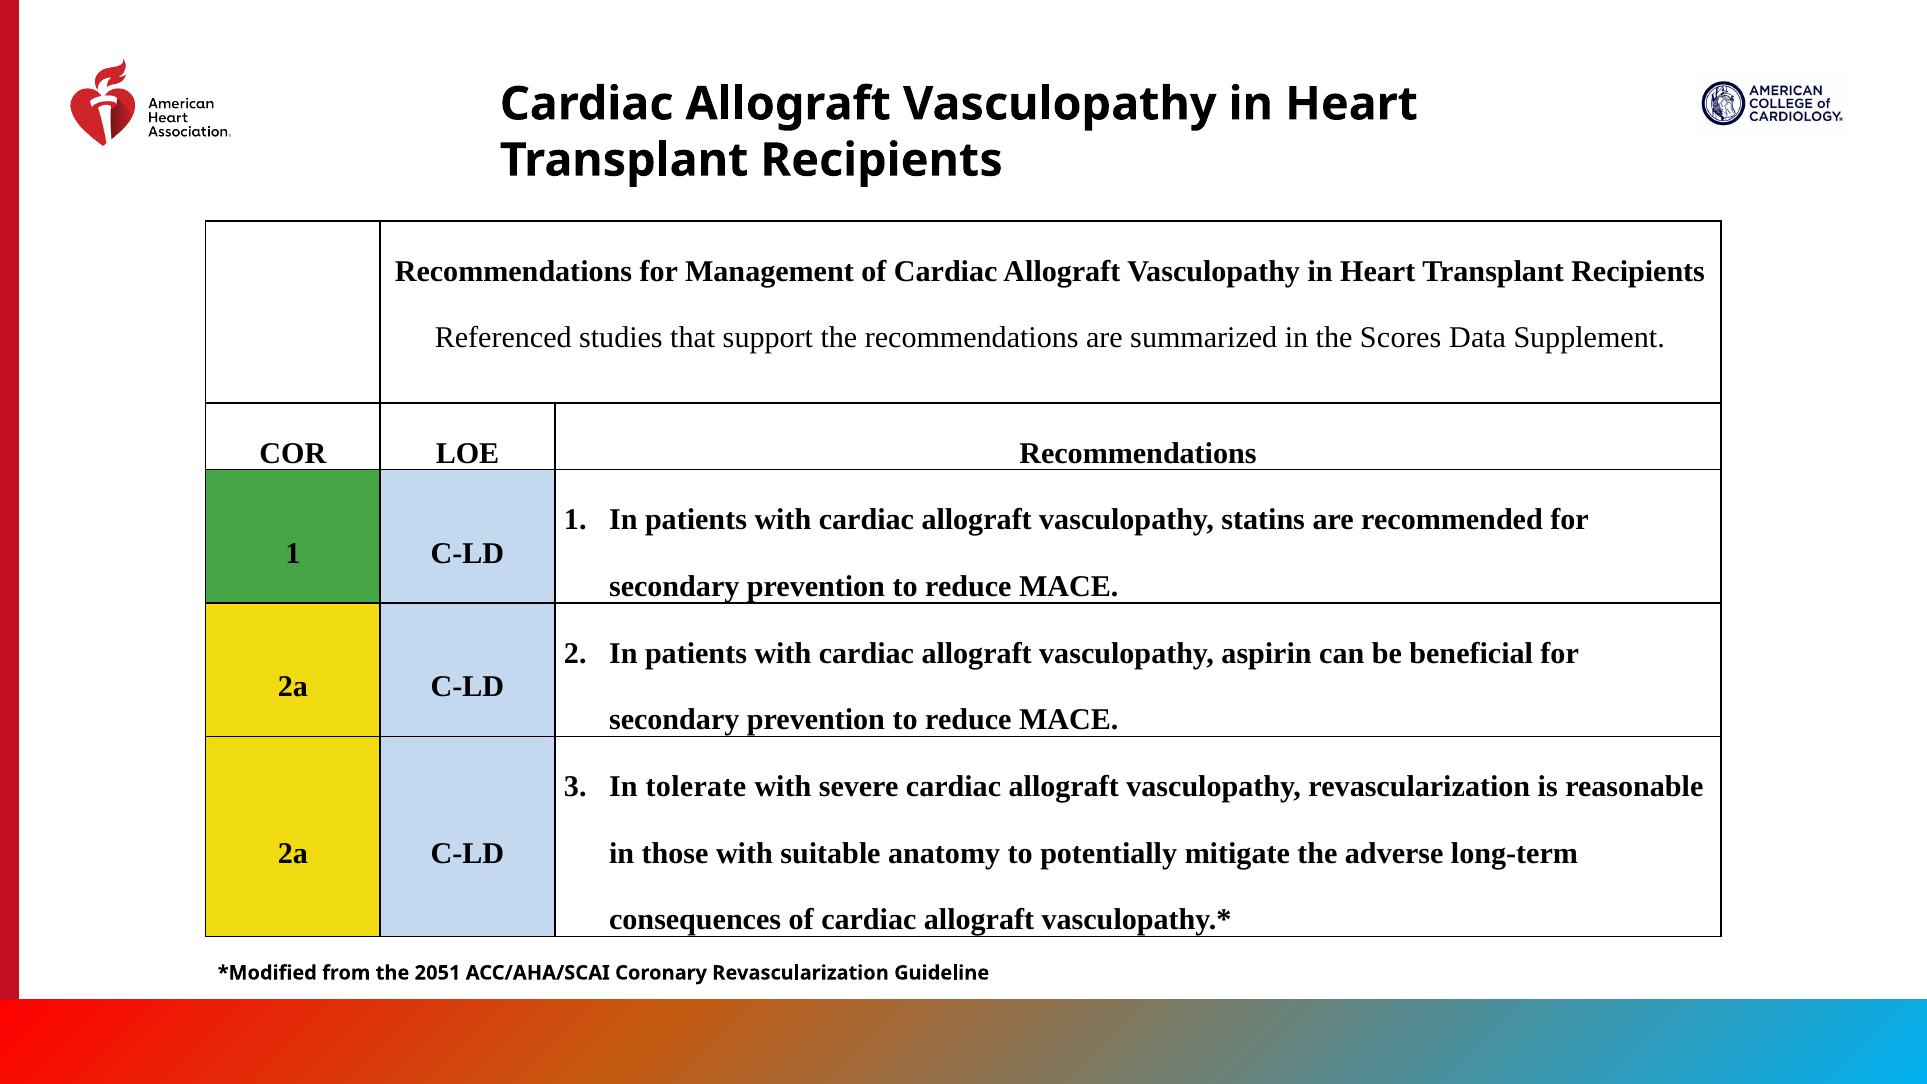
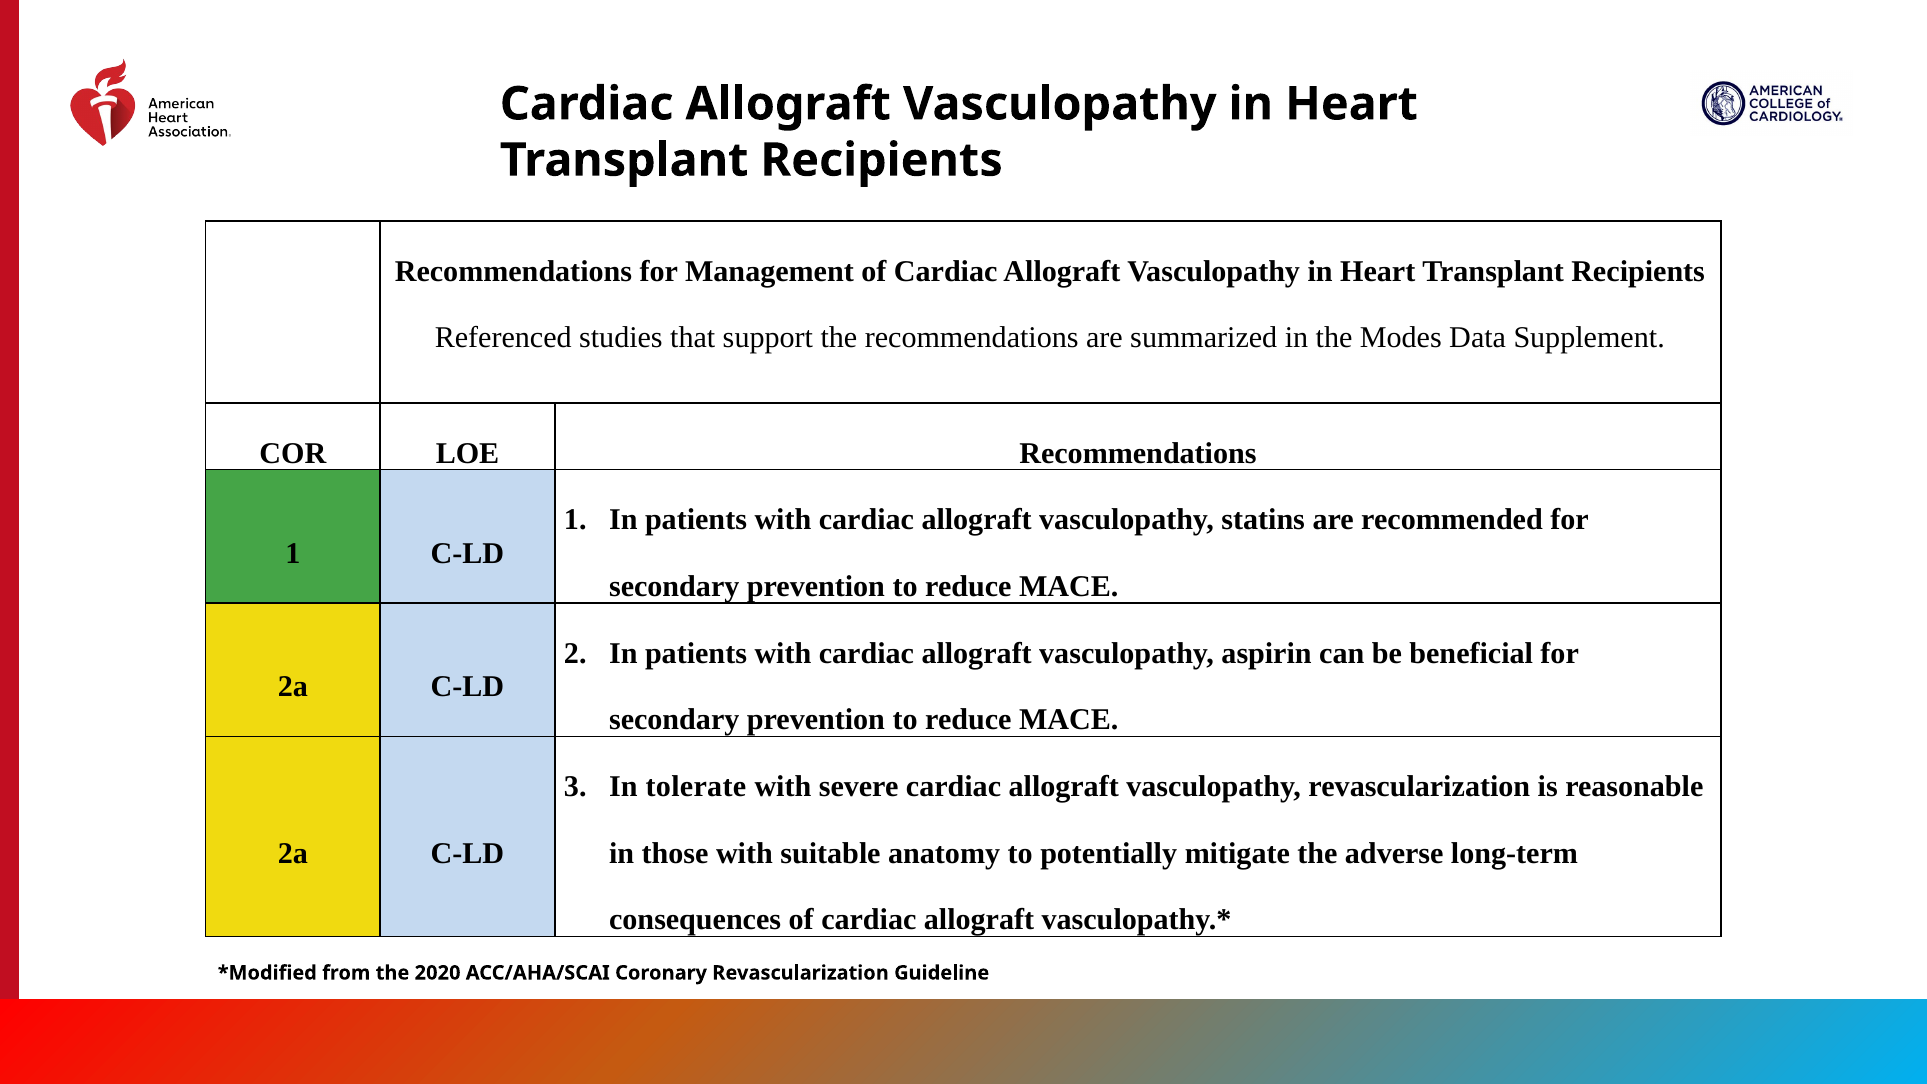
Scores: Scores -> Modes (1401, 338)
2051: 2051 -> 2020 (438, 973)
